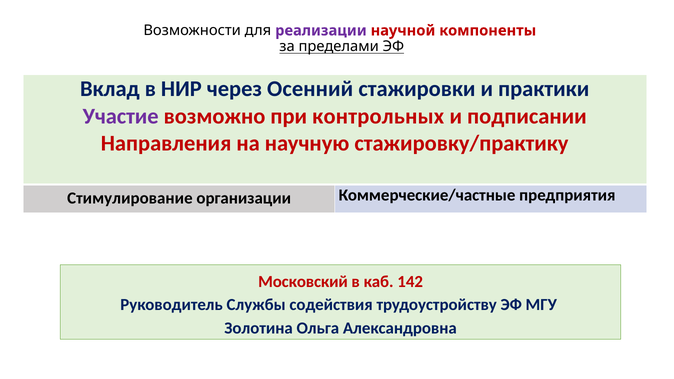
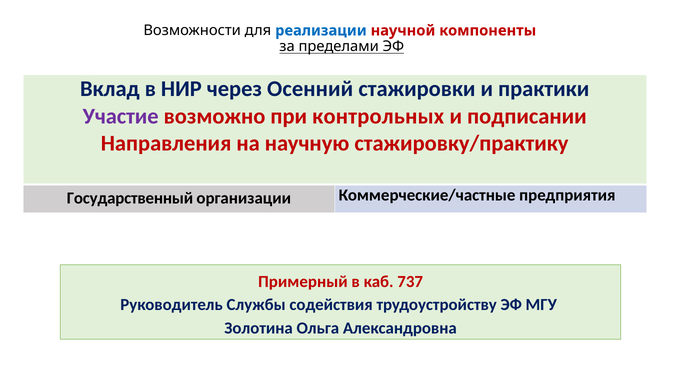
реализации colour: purple -> blue (321, 31)
Стимулирование: Стимулирование -> Государственный (130, 198)
Московский: Московский -> Примерный (303, 282)
142: 142 -> 737 (410, 282)
